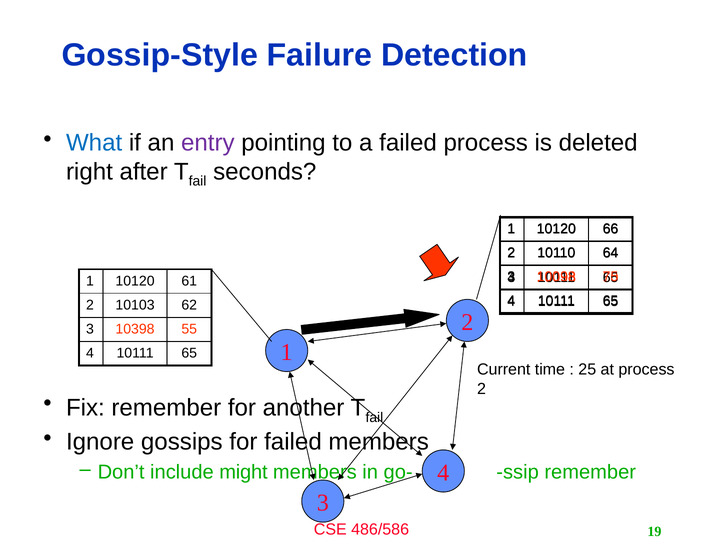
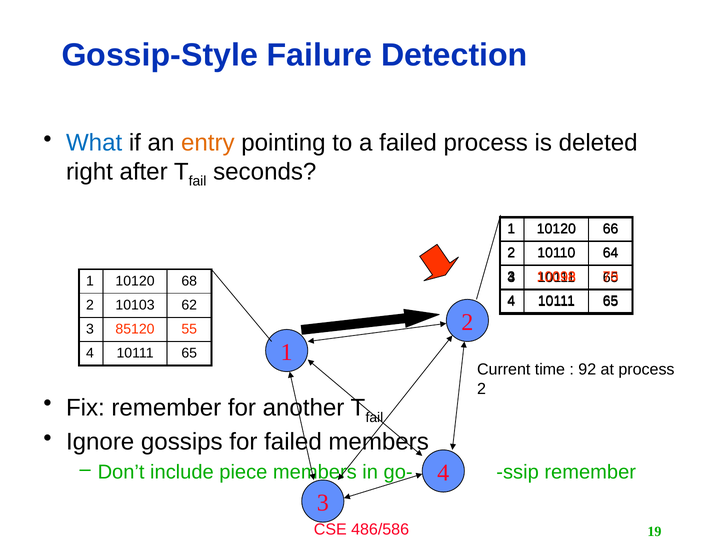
entry colour: purple -> orange (208, 143)
61: 61 -> 68 (189, 281)
10398: 10398 -> 85120 (135, 329)
25: 25 -> 92 (587, 370)
might: might -> piece (243, 472)
